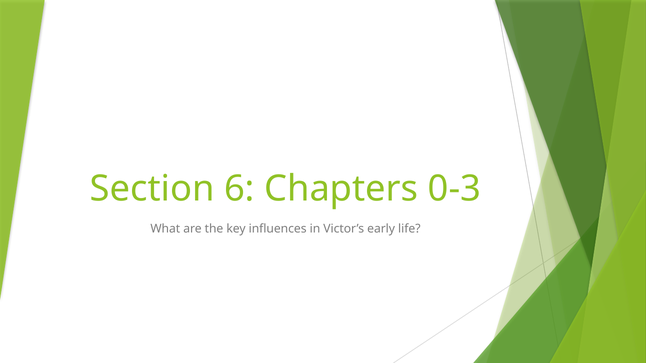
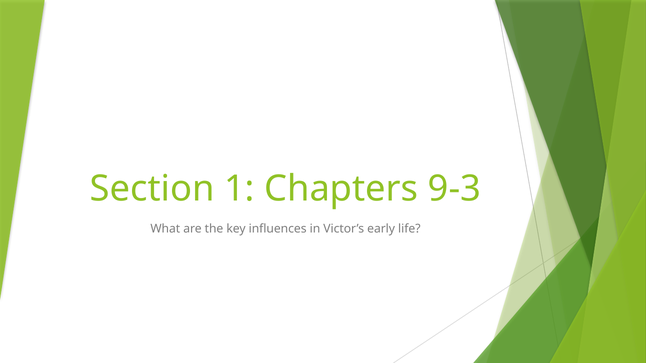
6: 6 -> 1 (239, 189)
0-3: 0-3 -> 9-3 (454, 189)
